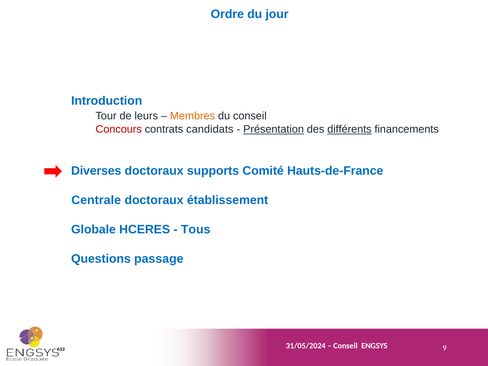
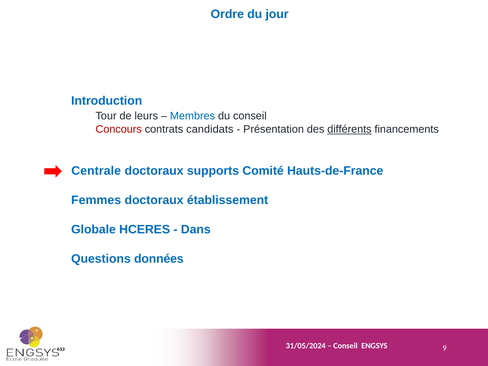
Membres colour: orange -> blue (193, 116)
Présentation underline: present -> none (274, 129)
Diverses: Diverses -> Centrale (96, 171)
Centrale: Centrale -> Femmes (96, 200)
Tous: Tous -> Dans (196, 229)
passage: passage -> données (159, 259)
